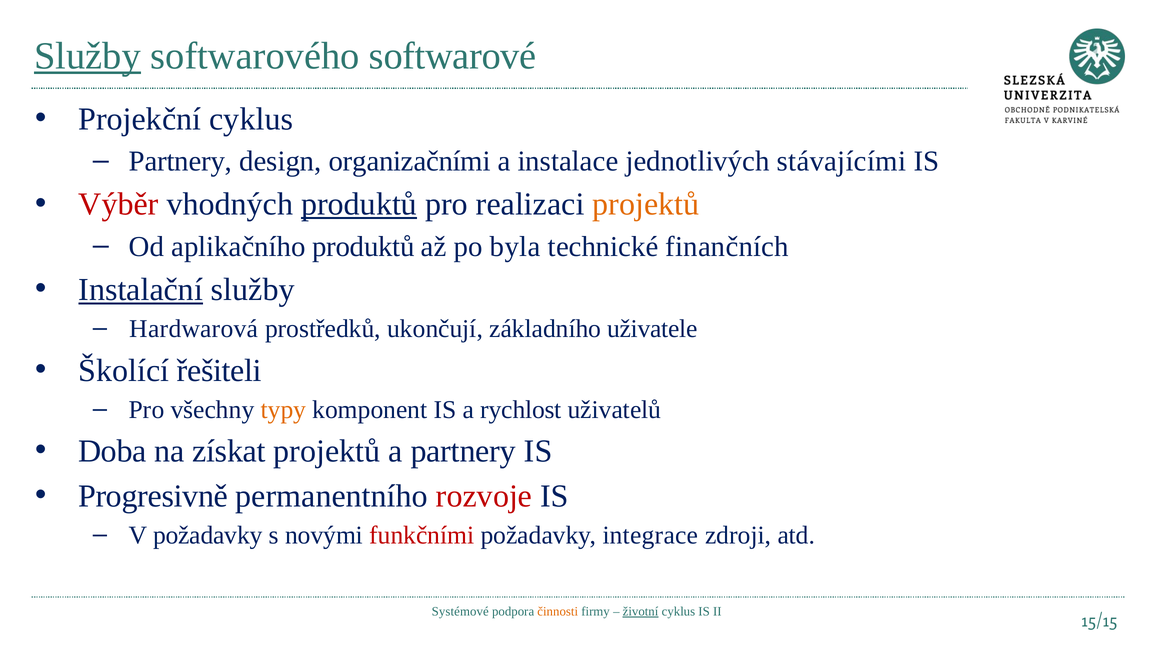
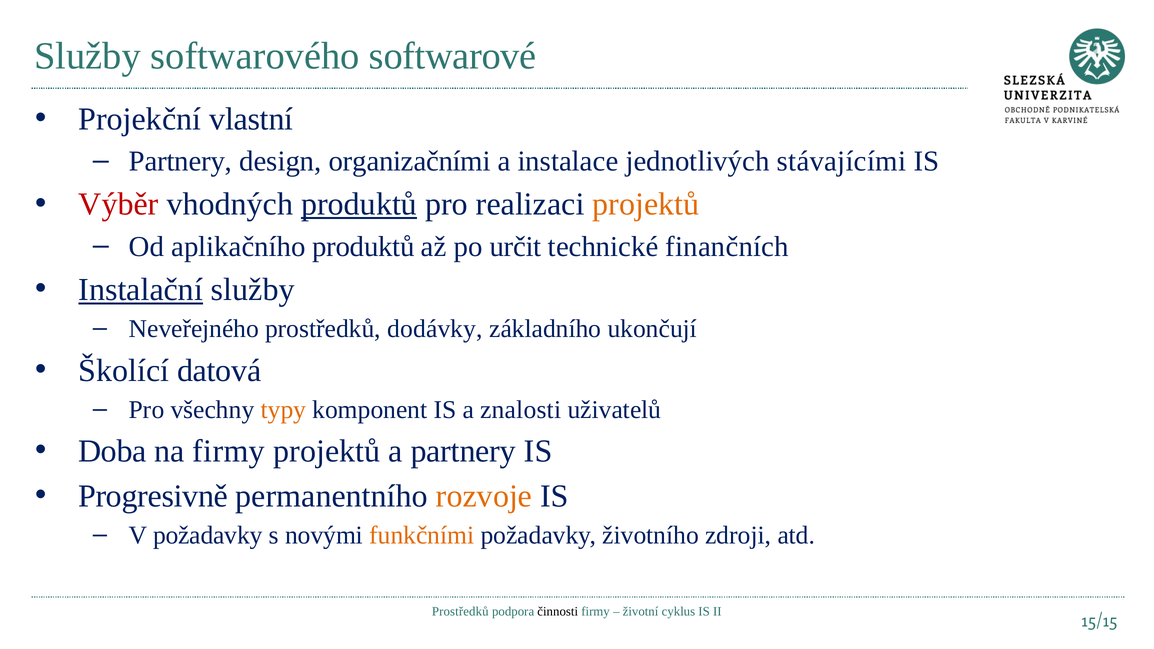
Služby underline: present -> none (87, 56)
Projekční cyklus: cyklus -> vlastní (251, 119)
byla: byla -> určit (515, 247)
Hardwarová: Hardwarová -> Neveřejného (194, 329)
ukončují: ukončují -> dodávky (435, 329)
uživatele: uživatele -> ukončují (652, 329)
řešiteli: řešiteli -> datová (219, 371)
rychlost: rychlost -> znalosti (521, 410)
na získat: získat -> firmy (229, 451)
rozvoje colour: red -> orange (484, 496)
funkčními colour: red -> orange (422, 535)
integrace: integrace -> životního (651, 535)
Systémové: Systémové -> Prostředků (460, 612)
činnosti colour: orange -> black (558, 612)
životní underline: present -> none (641, 612)
